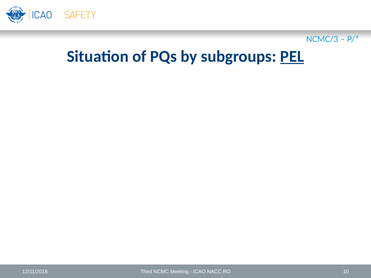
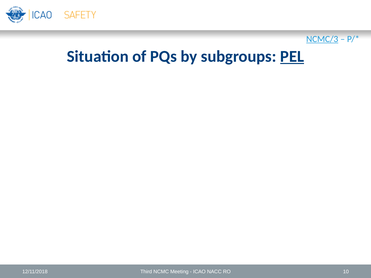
NCMC/3 underline: none -> present (322, 39)
